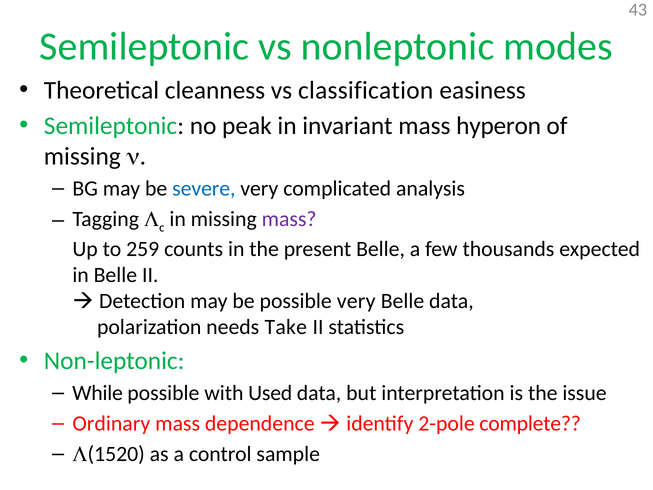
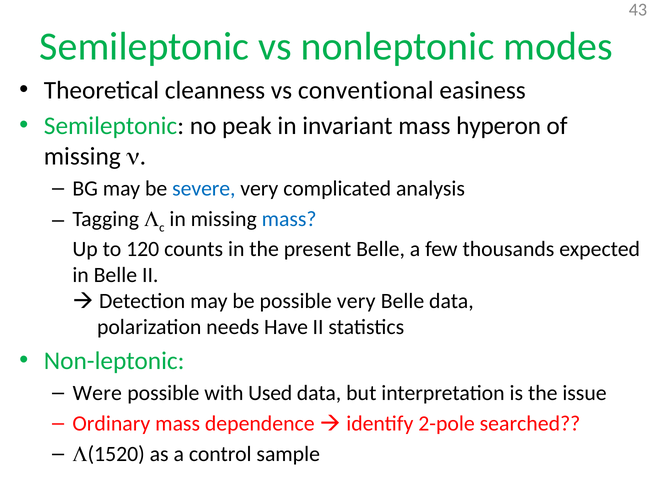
classification: classification -> conventional (366, 90)
mass colour: purple -> blue (289, 219)
259: 259 -> 120 (143, 249)
Take: Take -> Have (286, 327)
While: While -> Were (97, 393)
complete: complete -> searched (530, 424)
